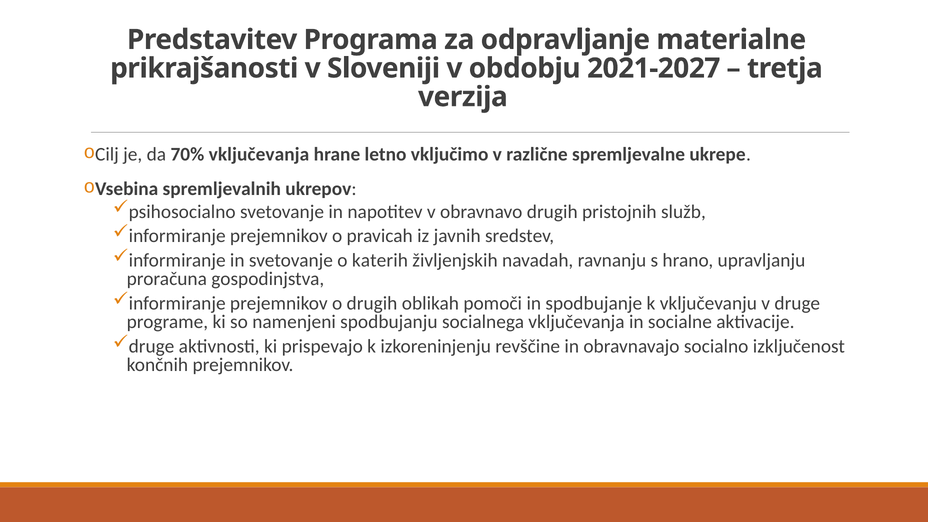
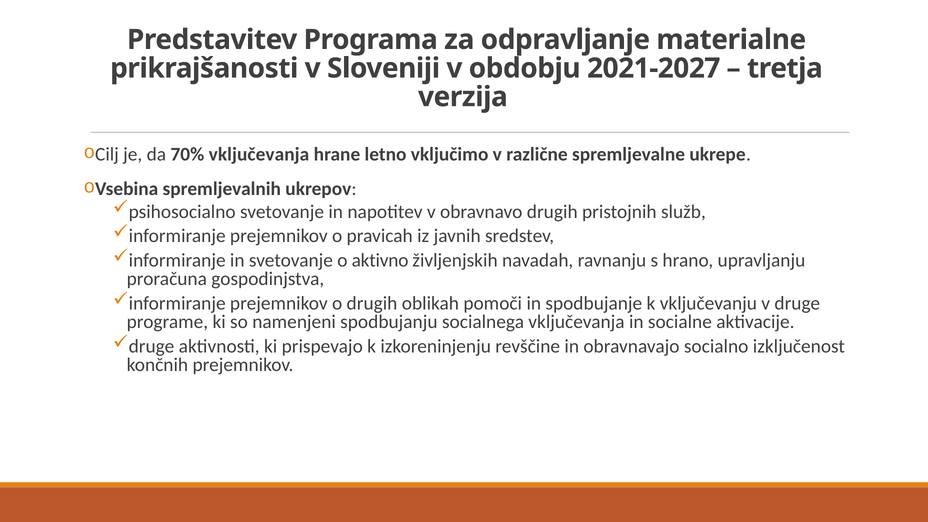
katerih: katerih -> aktivno (380, 260)
